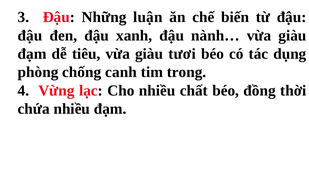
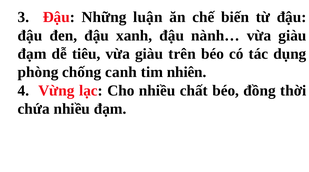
tươi: tươi -> trên (182, 54)
trong: trong -> nhiên (187, 72)
